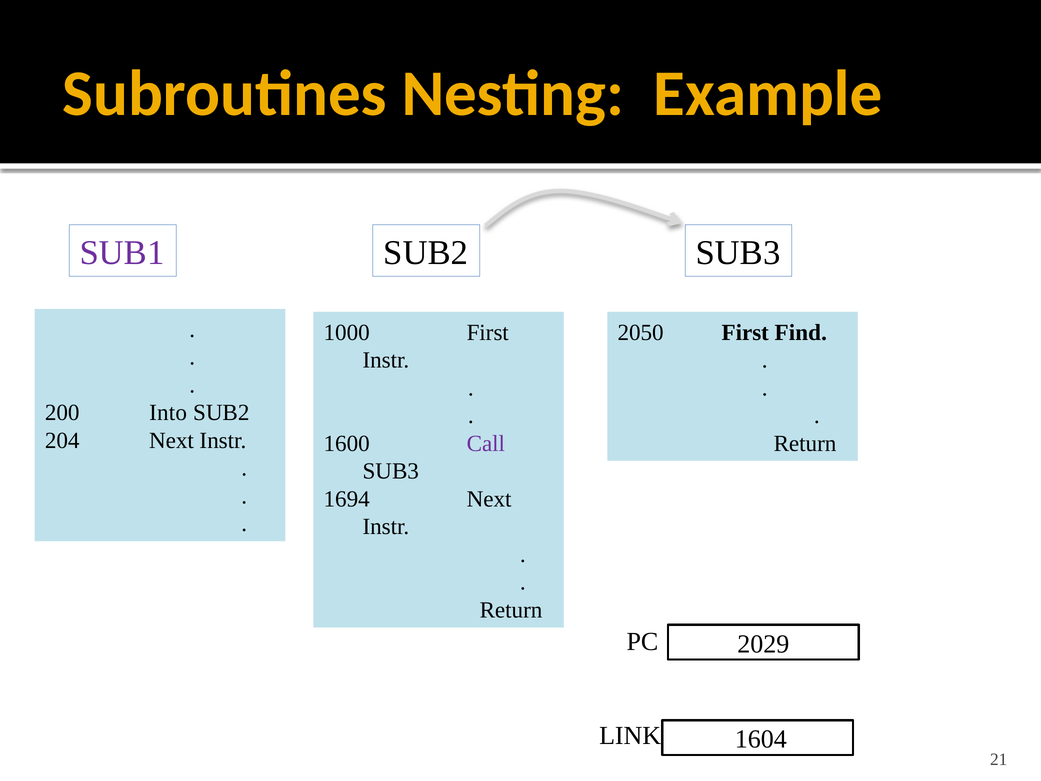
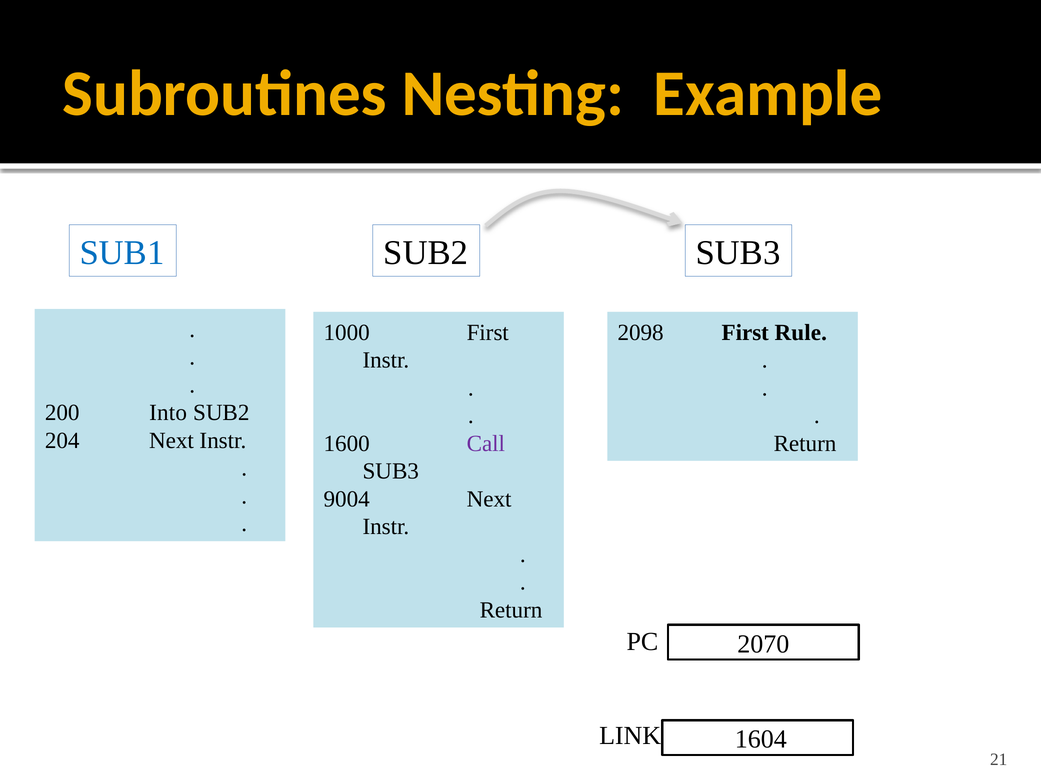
SUB1 colour: purple -> blue (122, 253)
2050: 2050 -> 2098 (641, 332)
Find: Find -> Rule (801, 332)
1694: 1694 -> 9004 (347, 499)
2029: 2029 -> 2070 (763, 644)
